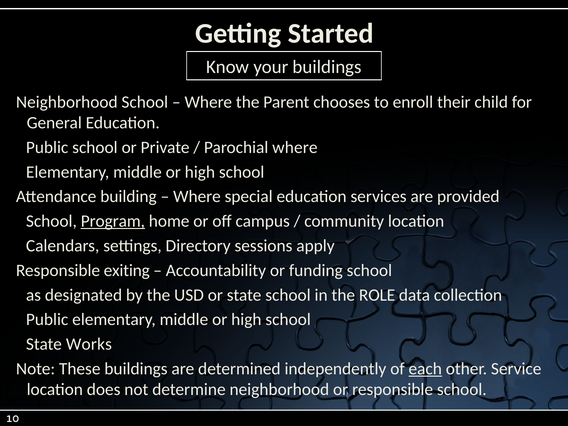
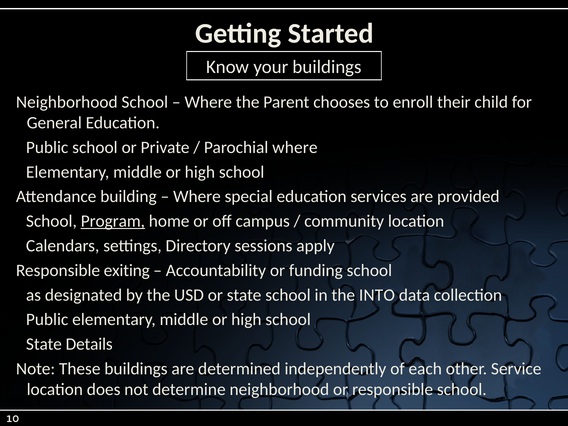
ROLE: ROLE -> INTO (377, 295)
Works: Works -> Details (89, 344)
each underline: present -> none (425, 369)
